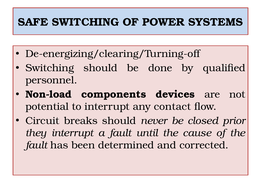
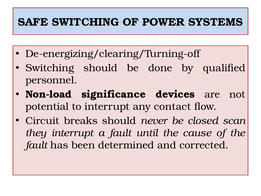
components: components -> significance (114, 94)
prior: prior -> scan (234, 121)
